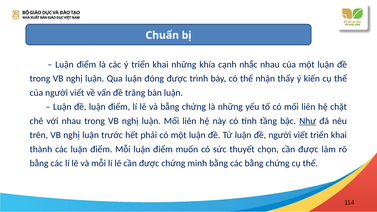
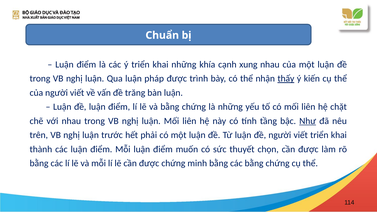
nhắc: nhắc -> xung (248, 64)
đóng: đóng -> pháp (154, 79)
thấy underline: none -> present (286, 79)
